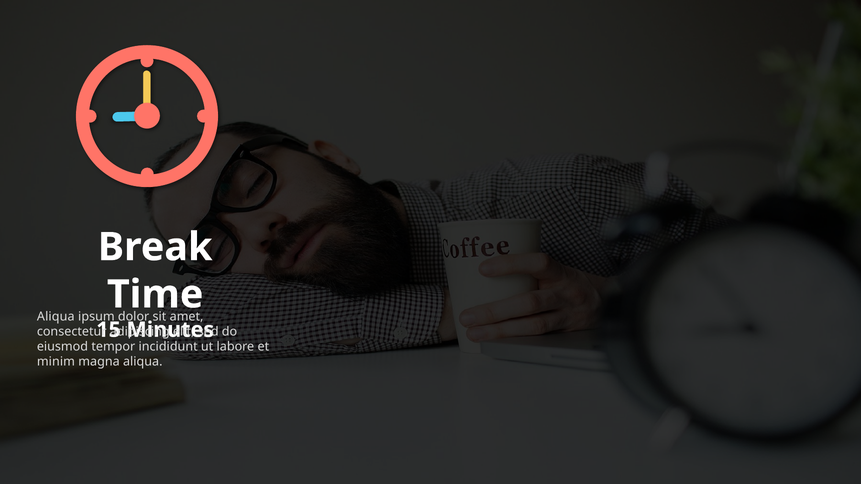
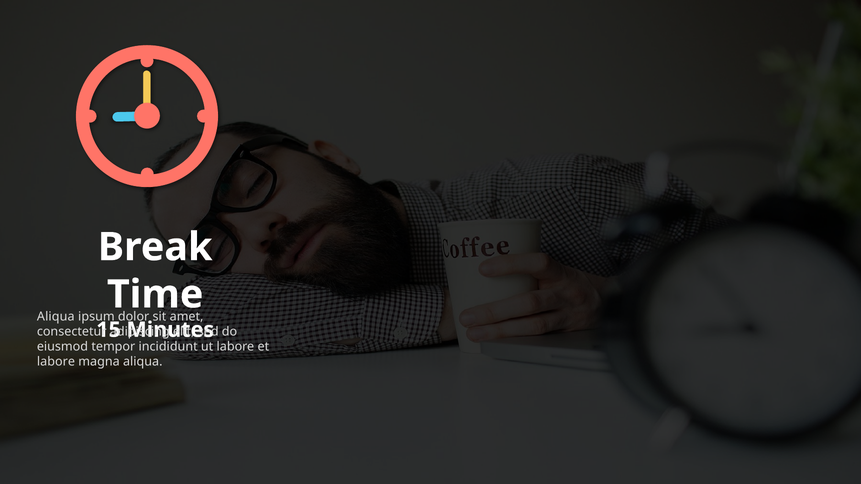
minim: minim -> labore (56, 362)
